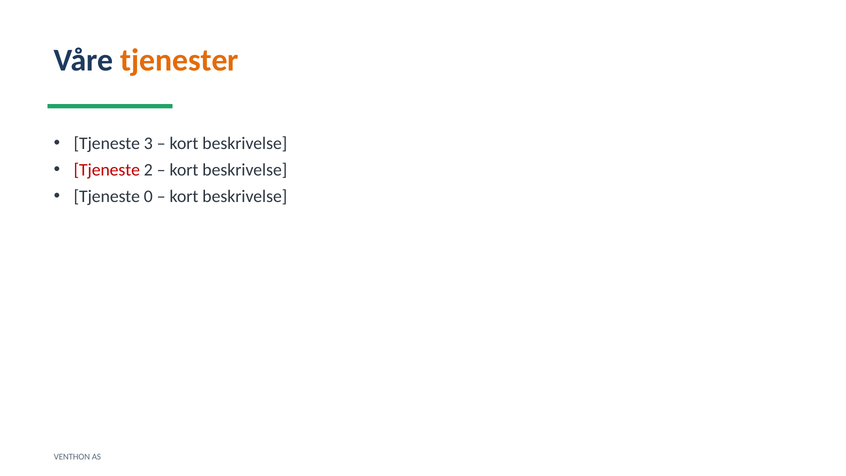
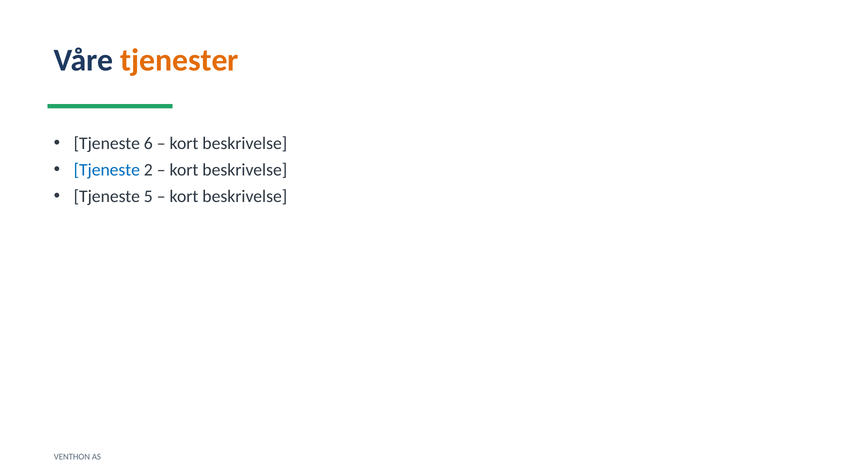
3: 3 -> 6 (148, 143)
Tjeneste colour: red -> blue (107, 170)
0: 0 -> 5 (148, 196)
